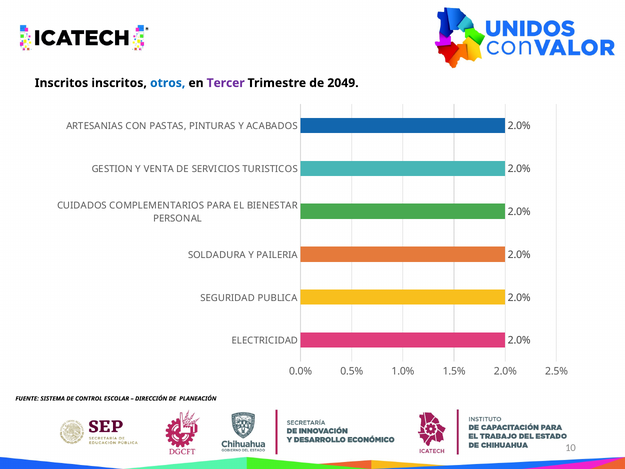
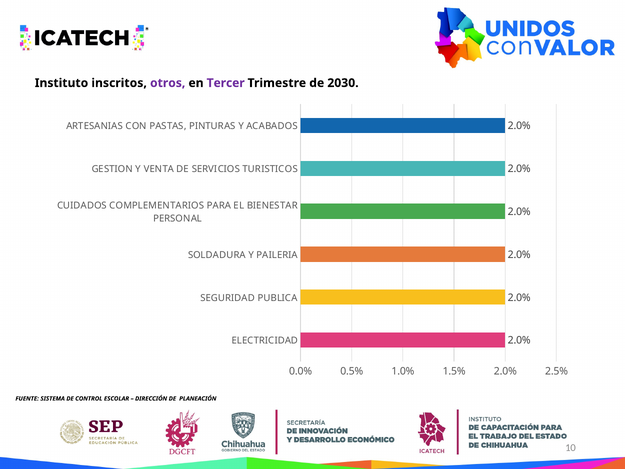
Inscritos: Inscritos -> Instituto (62, 83)
otros colour: blue -> purple (168, 83)
2049: 2049 -> 2030 (343, 83)
